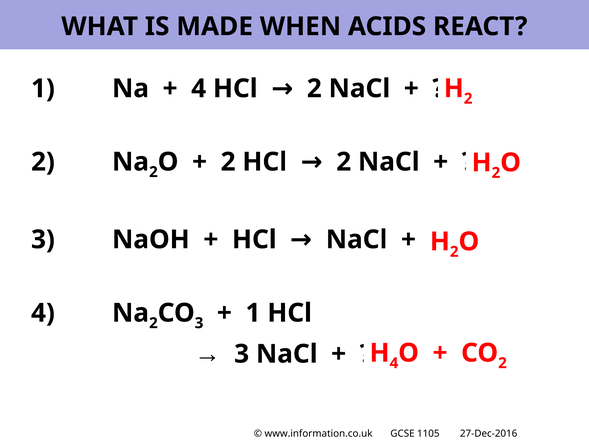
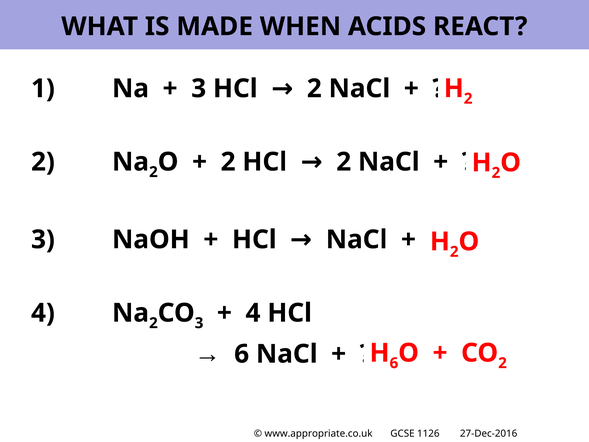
4: 4 -> 3 (199, 88)
1: 1 -> 4 (253, 313)
3: 3 -> 6 (242, 354)
4: 4 -> 6 (394, 363)
www.information.co.uk: www.information.co.uk -> www.appropriate.co.uk (319, 433)
1105: 1105 -> 1126 (428, 433)
